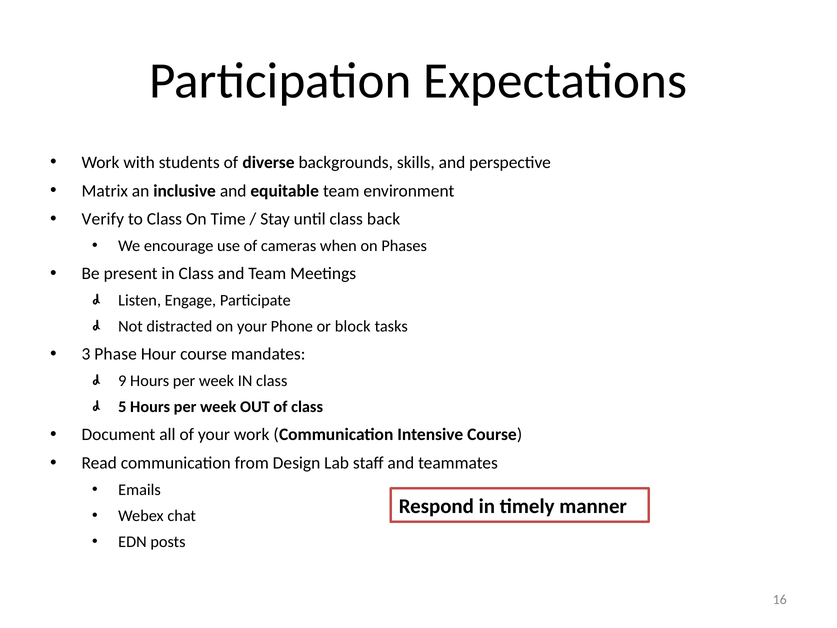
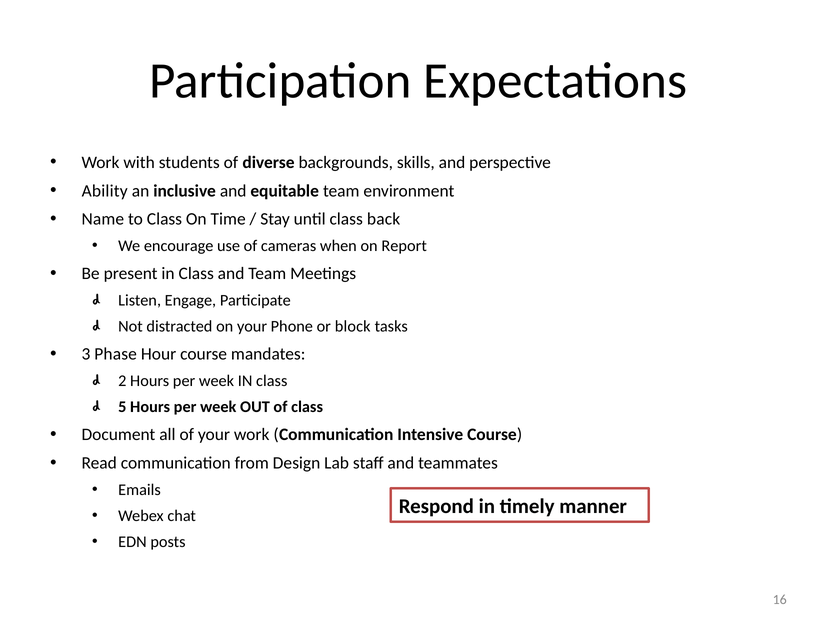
Matrix: Matrix -> Ability (105, 191)
Verify: Verify -> Name (103, 219)
Phases: Phases -> Report (404, 246)
9: 9 -> 2 (122, 381)
